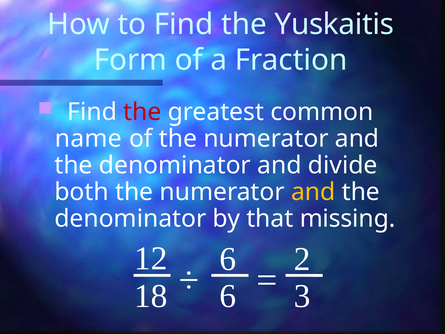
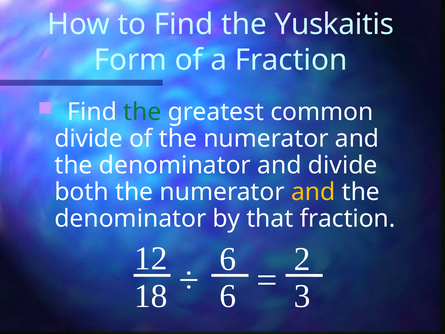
the colour: red -> green (142, 112)
name: name -> divide (89, 138)
that missing: missing -> fraction (348, 219)
